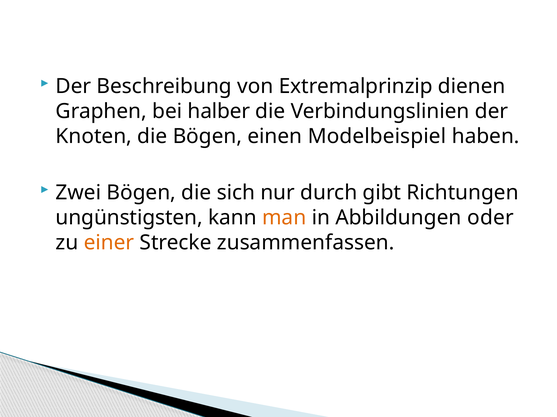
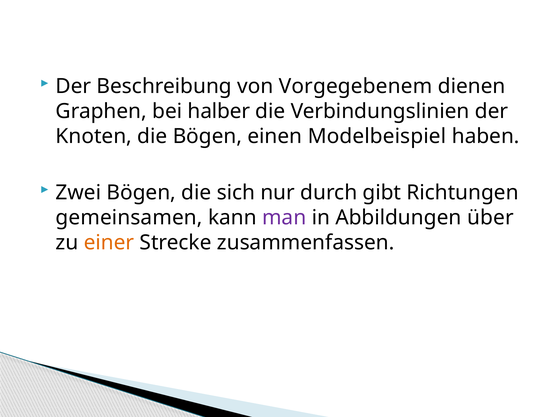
Extremalprinzip: Extremalprinzip -> Vorgegebenem (356, 86)
ungünstigsten: ungünstigsten -> gemeinsamen (129, 218)
man colour: orange -> purple (284, 218)
oder: oder -> über (490, 218)
